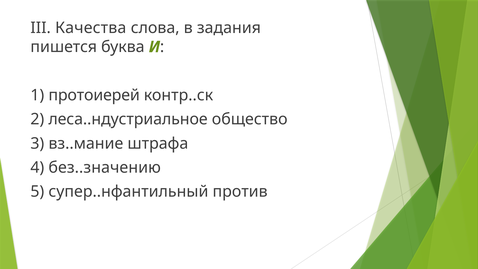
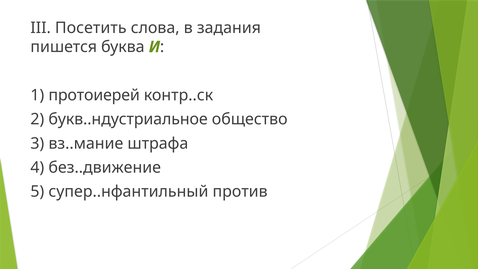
Качества: Качества -> Посетить (91, 28)
леса..ндустриальное: леса..ндустриальное -> букв..ндустриальное (128, 119)
без..значению: без..значению -> без..движение (105, 167)
